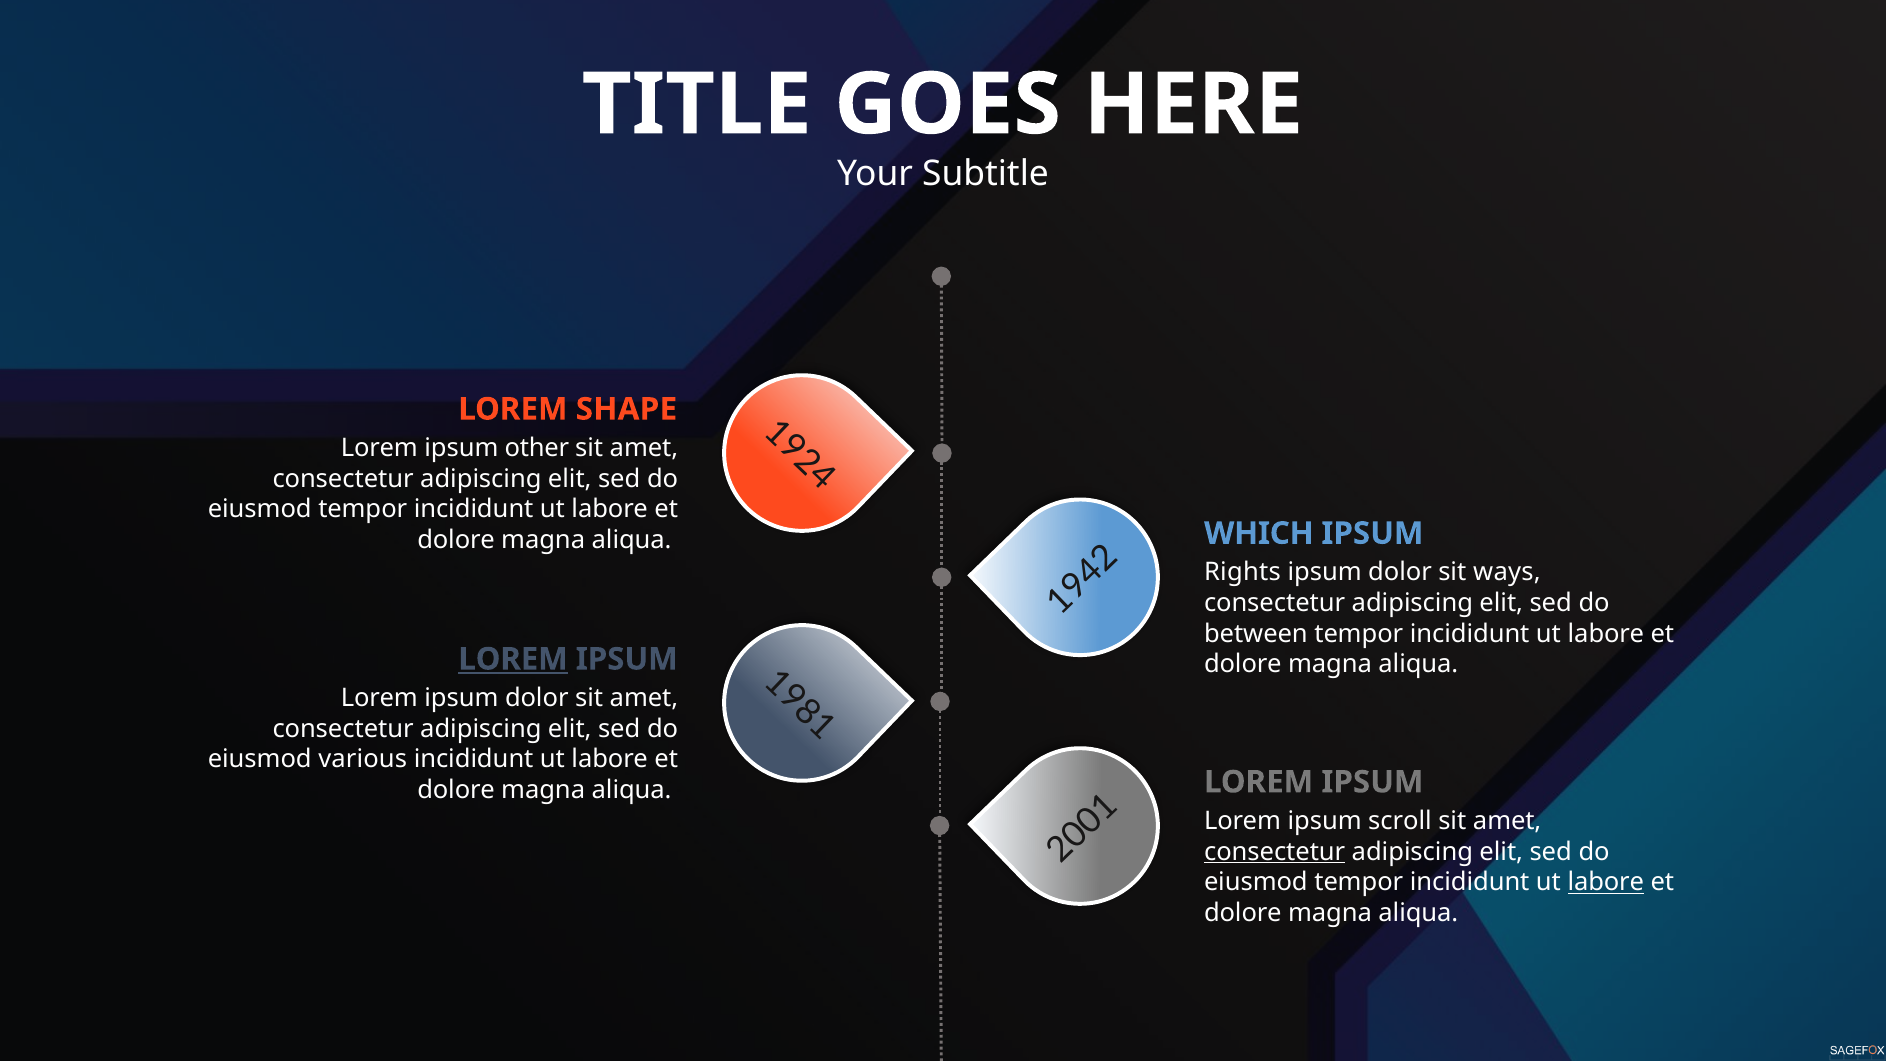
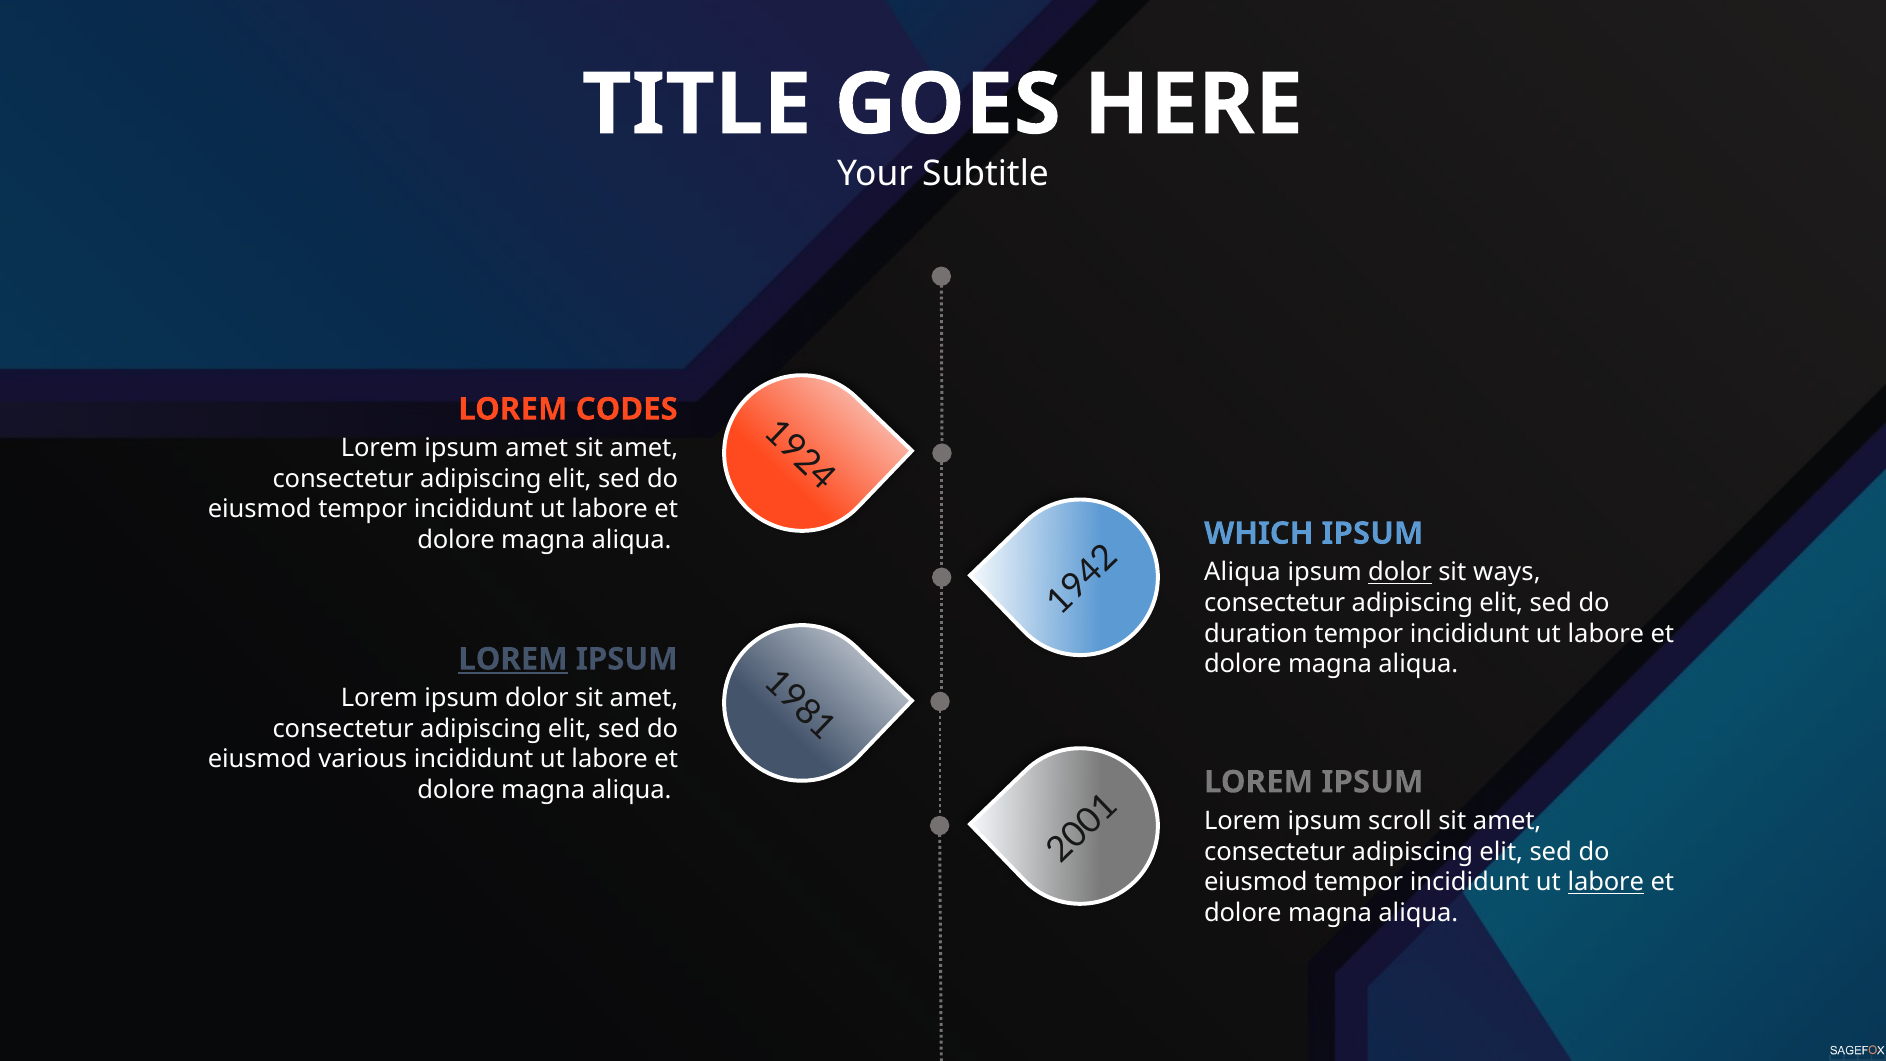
SHAPE: SHAPE -> CODES (627, 409)
ipsum other: other -> amet (537, 448)
Rights: Rights -> Aliqua (1242, 572)
dolor underline: none -> present (1400, 572)
between: between -> duration (1256, 634)
consectetur underline: present -> none (1275, 852)
